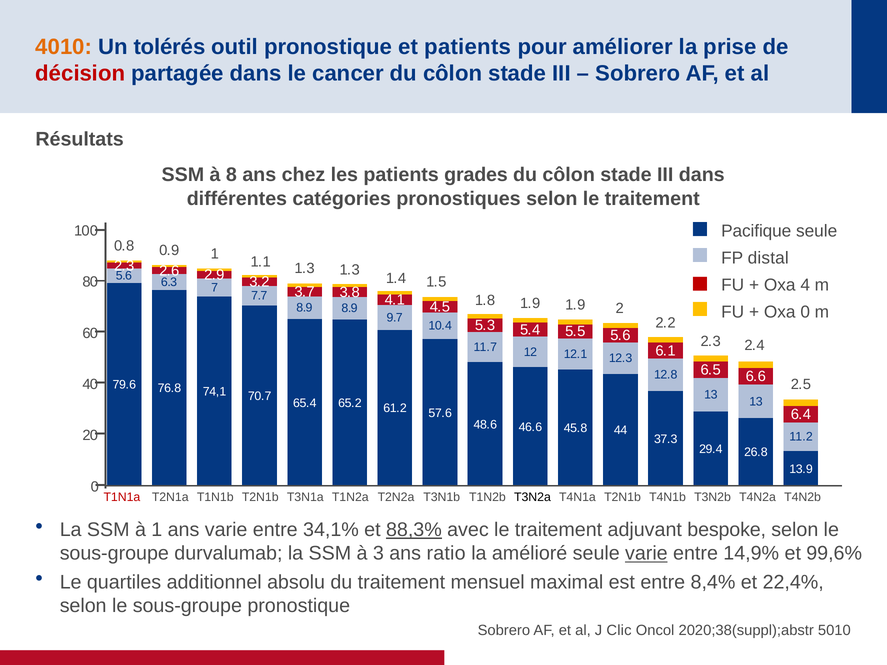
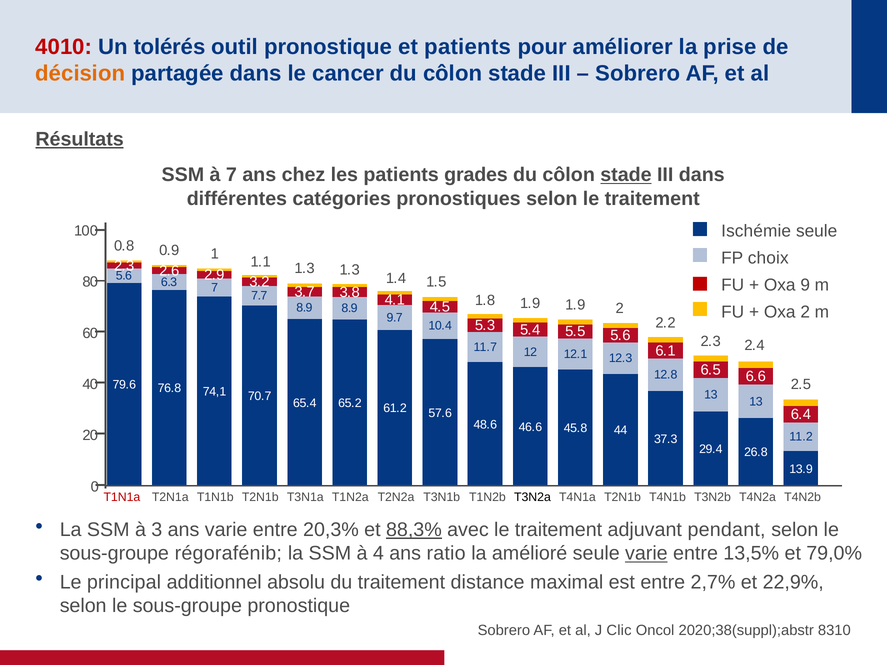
4010 colour: orange -> red (64, 47)
décision colour: red -> orange (80, 74)
Résultats underline: none -> present (80, 139)
à 8: 8 -> 7 (231, 175)
stade underline: none -> present (626, 175)
Pacifique: Pacifique -> Ischémie (756, 231)
distal: distal -> choix (768, 258)
4: 4 -> 9 (805, 285)
Oxa 0: 0 -> 2 (805, 312)
à 1: 1 -> 3 (157, 530)
34,1%: 34,1% -> 20,3% (331, 530)
bespoke: bespoke -> pendant (727, 530)
durvalumab: durvalumab -> régorafénib (228, 554)
3: 3 -> 4 (378, 554)
14,9%: 14,9% -> 13,5% (751, 554)
99,6%: 99,6% -> 79,0% (834, 554)
quartiles: quartiles -> principal (124, 582)
mensuel: mensuel -> distance (488, 582)
8,4%: 8,4% -> 2,7% (713, 582)
22,4%: 22,4% -> 22,9% (793, 582)
5010: 5010 -> 8310 (834, 631)
